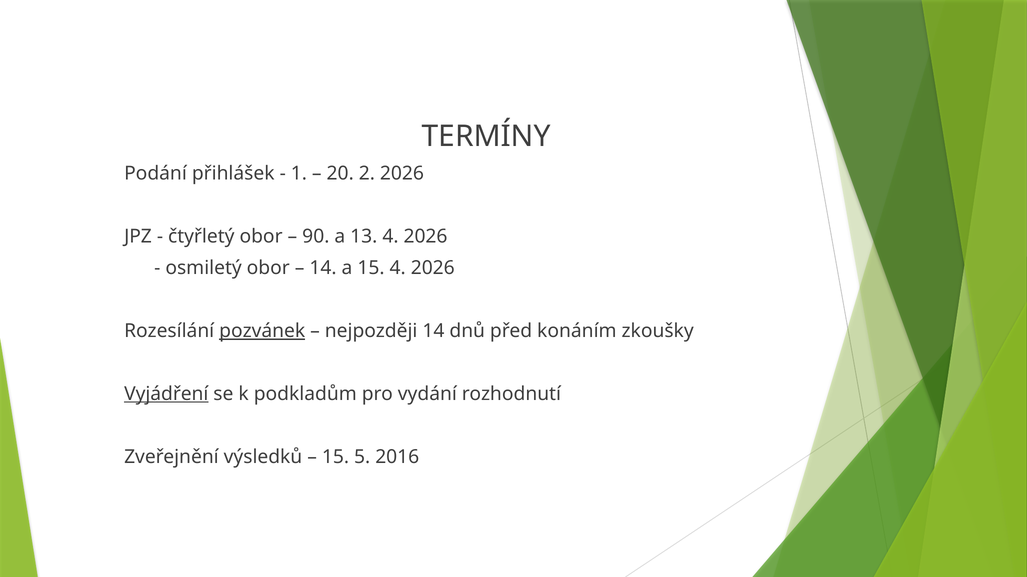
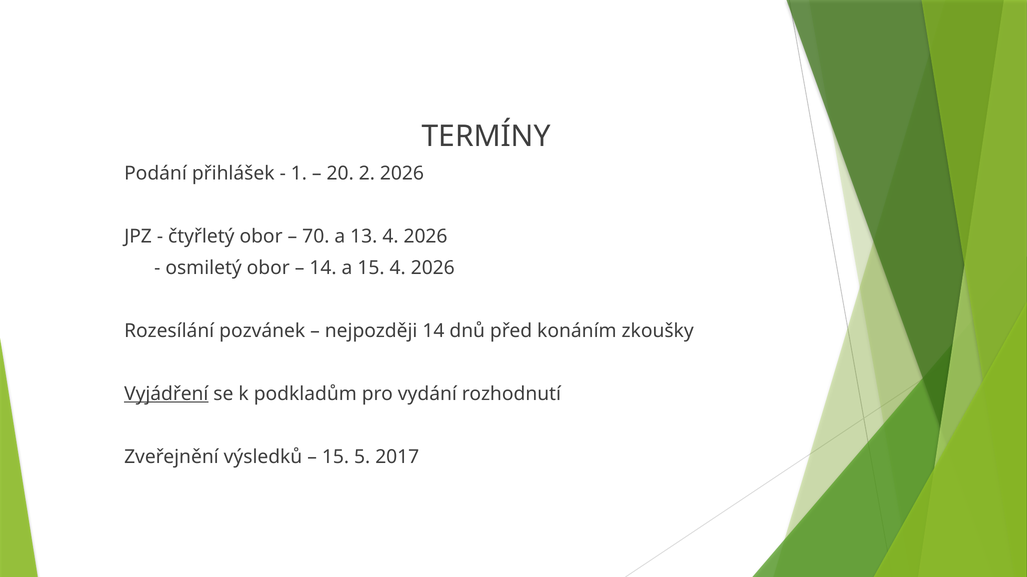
90: 90 -> 70 (316, 237)
pozvánek underline: present -> none (262, 331)
2016: 2016 -> 2017 (397, 457)
